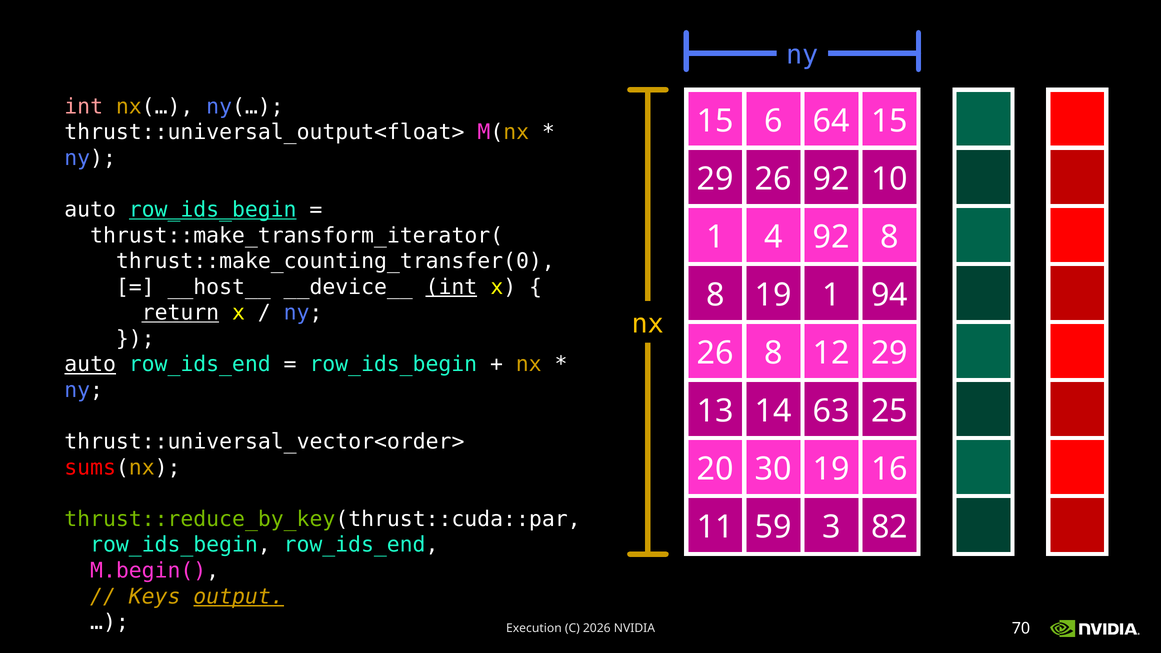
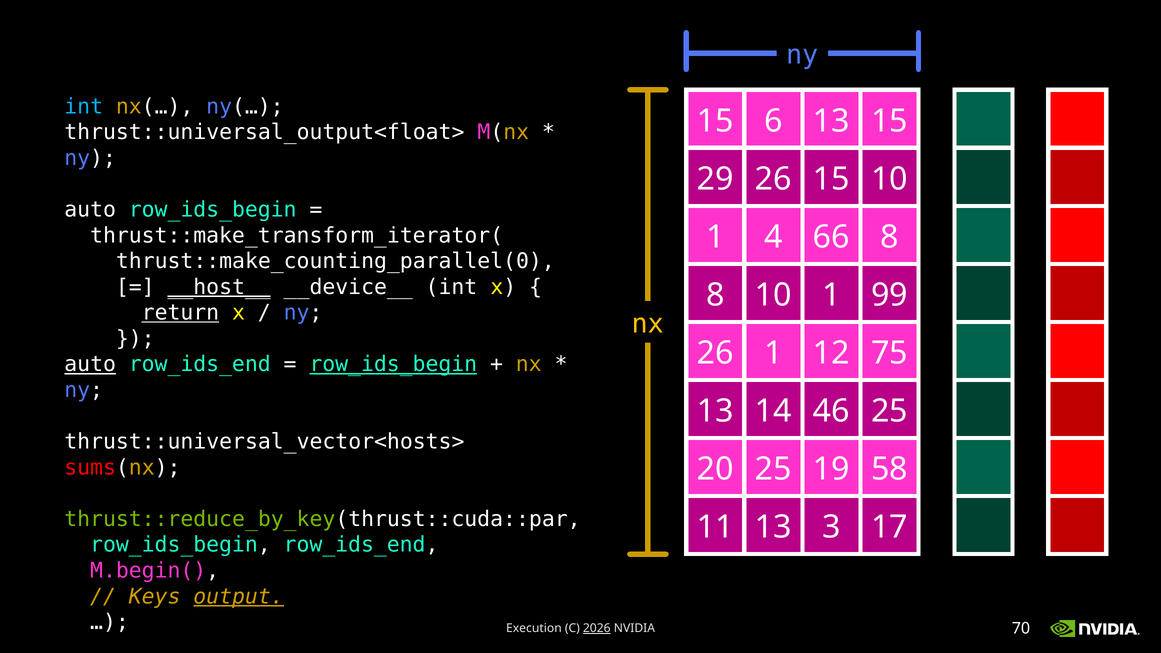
int colour: pink -> light blue (84, 107)
6 64: 64 -> 13 (831, 121)
26 92: 92 -> 15 (831, 179)
row_ids_begin underline: present -> none (213, 210)
4 92: 92 -> 66 (831, 237)
thrust::make_counting_transfer(0: thrust::make_counting_transfer(0 -> thrust::make_counting_parallel(0 (335, 261)
__host__ underline: none -> present (219, 287)
int underline: present -> none (451, 287)
8 19: 19 -> 10 (773, 295)
94: 94 -> 99 (889, 295)
26 8: 8 -> 1 (773, 353)
12 29: 29 -> 75 (889, 353)
row_ids_begin underline: none -> present (393, 364)
63: 63 -> 46 (831, 411)
thrust::universal_vector<order>: thrust::universal_vector<order> -> thrust::universal_vector<hosts> (264, 442)
20 30: 30 -> 25 (773, 469)
16: 16 -> 58 (889, 469)
11 59: 59 -> 13 (773, 527)
82: 82 -> 17 (889, 527)
2026 underline: none -> present (597, 628)
